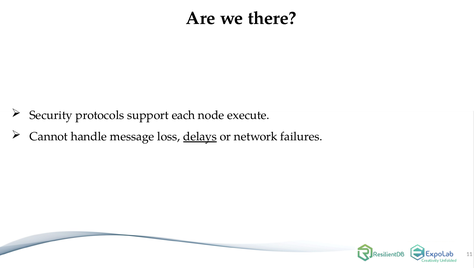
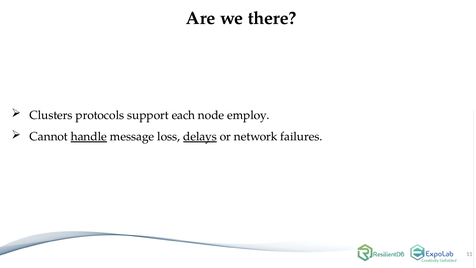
Security: Security -> Clusters (51, 115)
execute: execute -> employ (248, 115)
handle underline: none -> present (89, 137)
